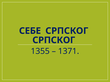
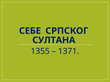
СРПСКОГ: СРПСКОГ -> СУЛТАНА (54, 40)
